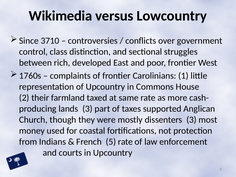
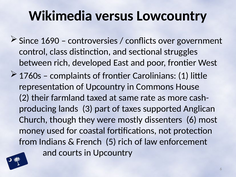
3710: 3710 -> 1690 (50, 41)
dissenters 3: 3 -> 6 (191, 120)
5 rate: rate -> rich (125, 142)
